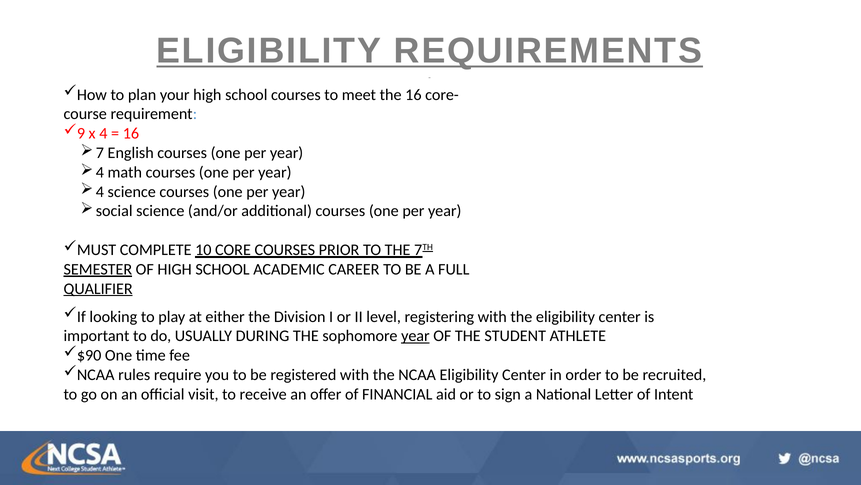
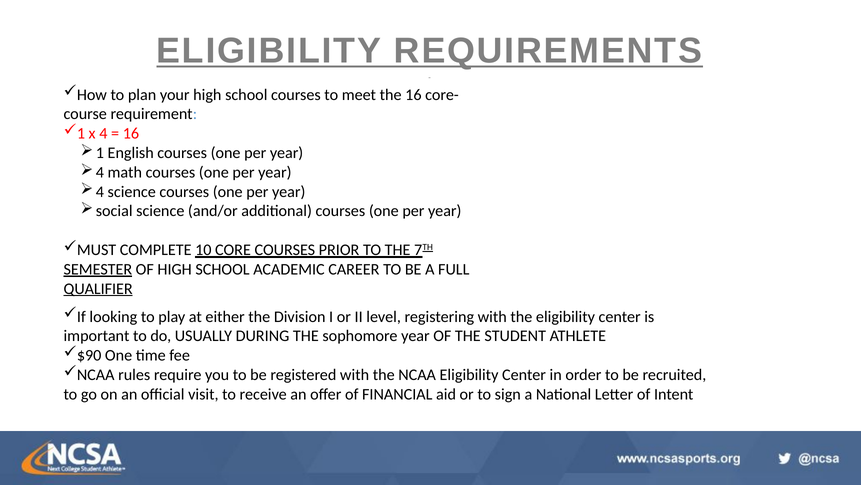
9: 9 -> 1 (81, 133)
7: 7 -> 1 (100, 153)
year underline: present -> none (415, 336)
